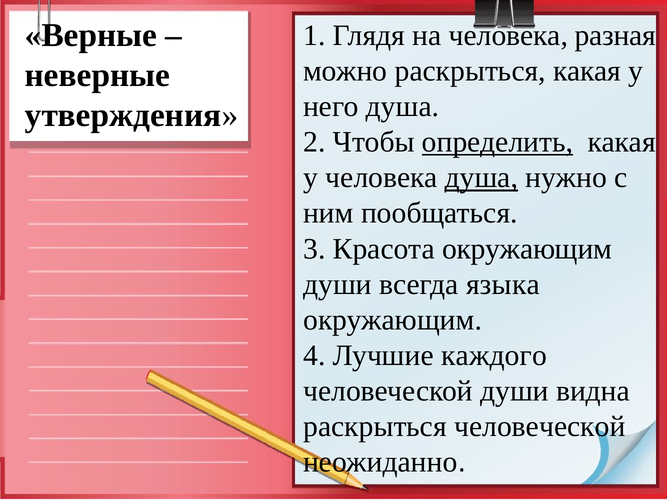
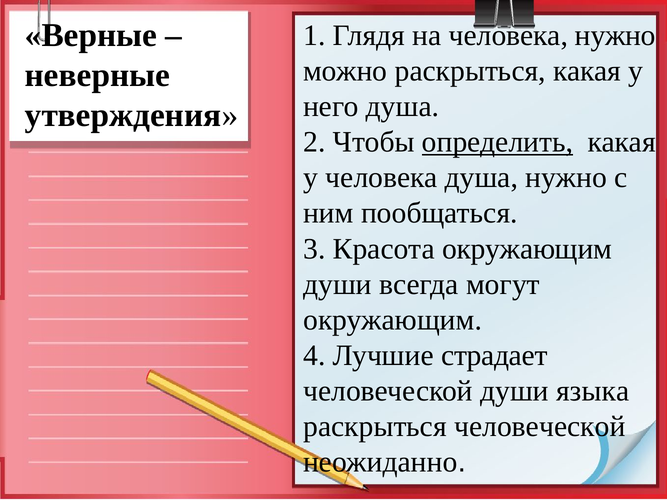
человека разная: разная -> нужно (615, 35)
душа underline: present -> none (481, 178)
языка: языка -> могут (503, 284)
каждого: каждого -> страдает (494, 356)
видна: видна -> языка (593, 391)
